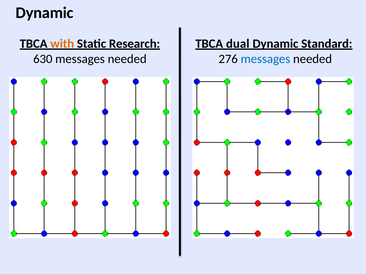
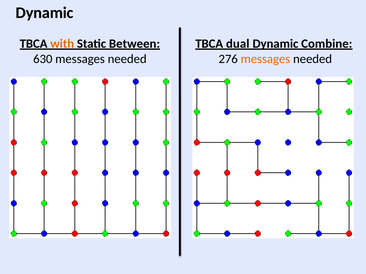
Research: Research -> Between (134, 44)
Standard: Standard -> Combine (327, 44)
messages colour: blue -> orange (265, 59)
